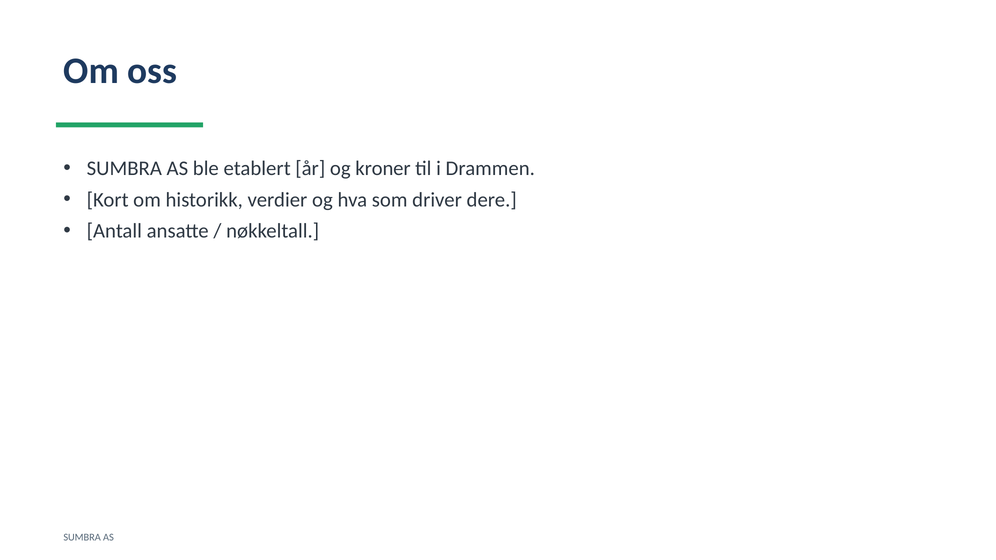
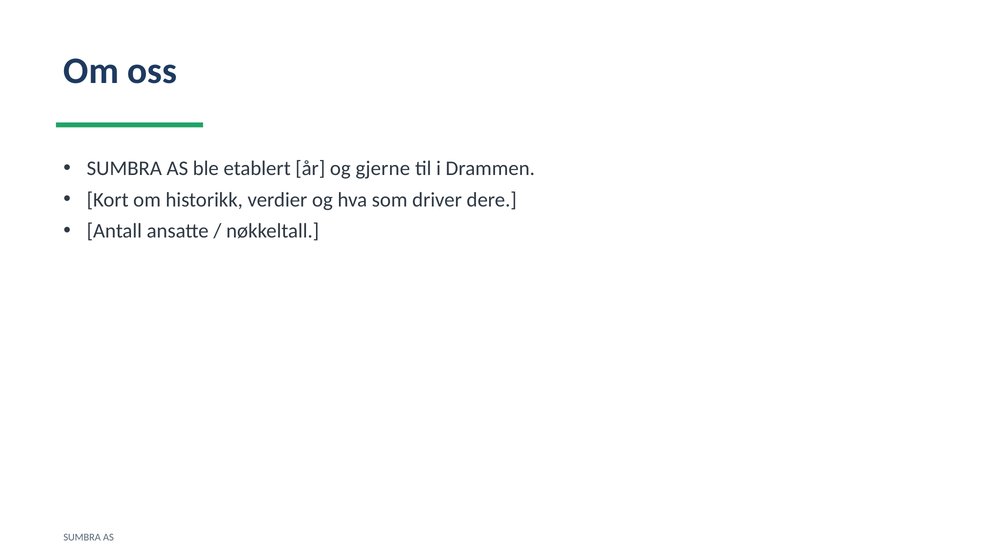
kroner: kroner -> gjerne (383, 169)
